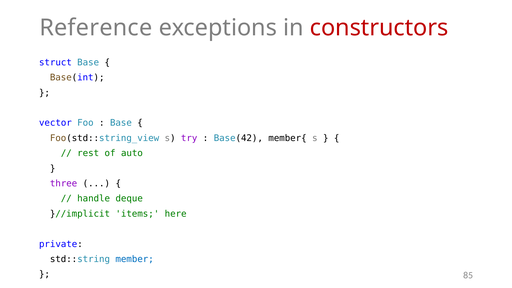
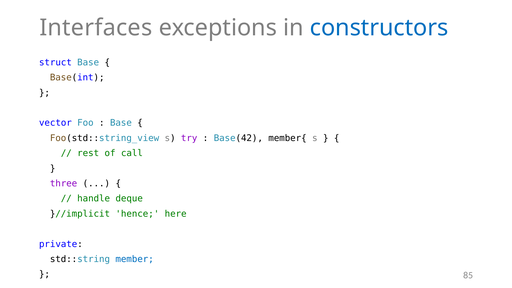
Reference: Reference -> Interfaces (96, 28)
constructors colour: red -> blue (379, 28)
auto: auto -> call (132, 153)
items: items -> hence (137, 214)
